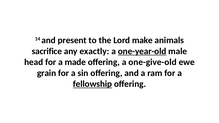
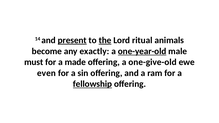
present underline: none -> present (72, 40)
the underline: none -> present (105, 40)
make: make -> ritual (142, 40)
sacrifice: sacrifice -> become (47, 51)
head: head -> must (34, 62)
grain: grain -> even (46, 73)
